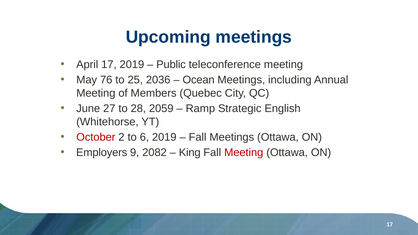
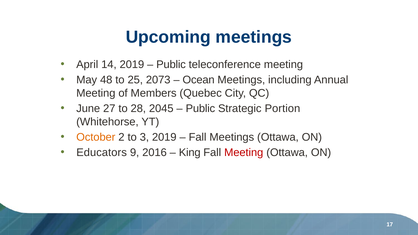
April 17: 17 -> 14 (109, 64)
76: 76 -> 48 (106, 80)
2036: 2036 -> 2073 (158, 80)
2059: 2059 -> 2045 (161, 109)
Ramp: Ramp -> Public (200, 109)
English: English -> Portion (282, 109)
October colour: red -> orange (96, 137)
6: 6 -> 3 (144, 137)
Employers: Employers -> Educators (102, 153)
2082: 2082 -> 2016 (155, 153)
